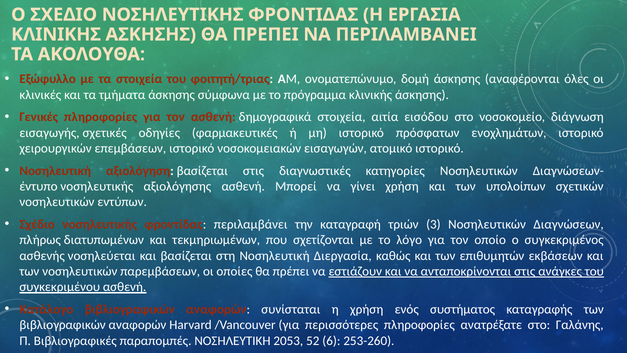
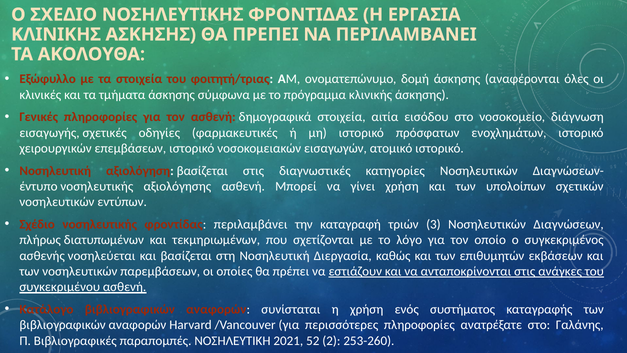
2053: 2053 -> 2021 (288, 340)
6: 6 -> 2 (331, 340)
